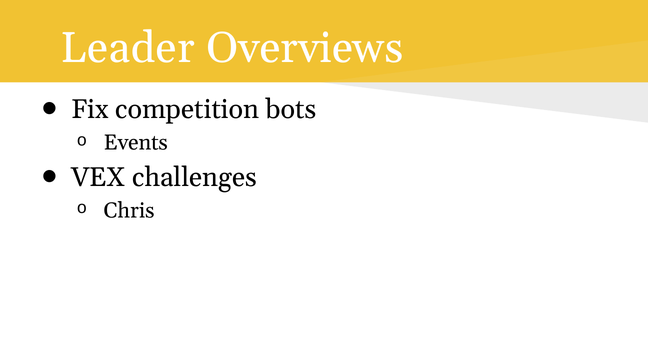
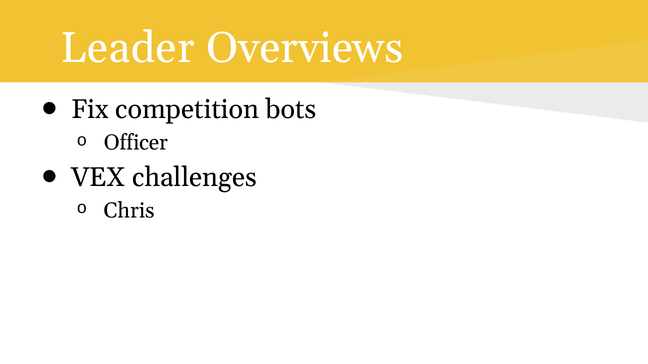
Events: Events -> Officer (136, 143)
